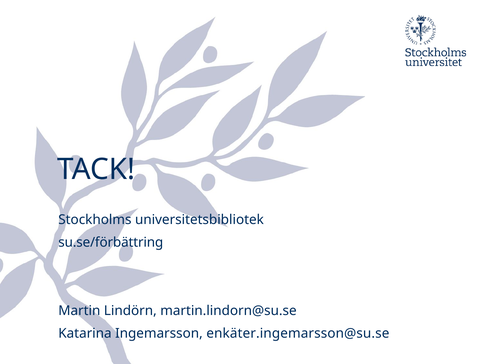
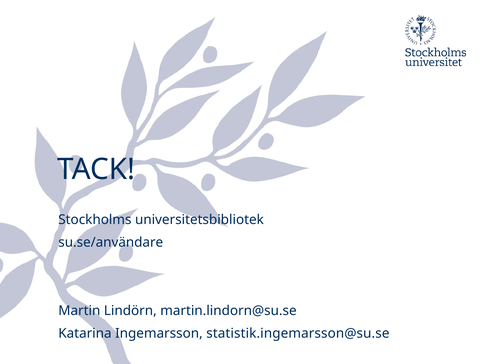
su.se/förbättring: su.se/förbättring -> su.se/användare (111, 242)
enkäter.ingemarsson@su.se: enkäter.ingemarsson@su.se -> statistik.ingemarsson@su.se (298, 333)
